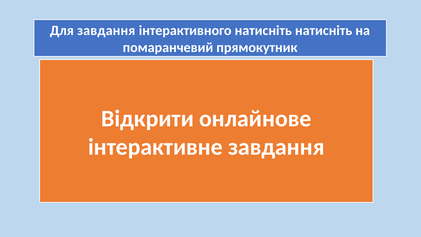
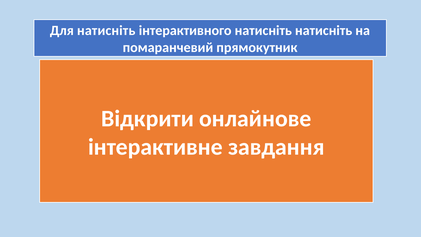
Для завдання: завдання -> натисніть (106, 31)
